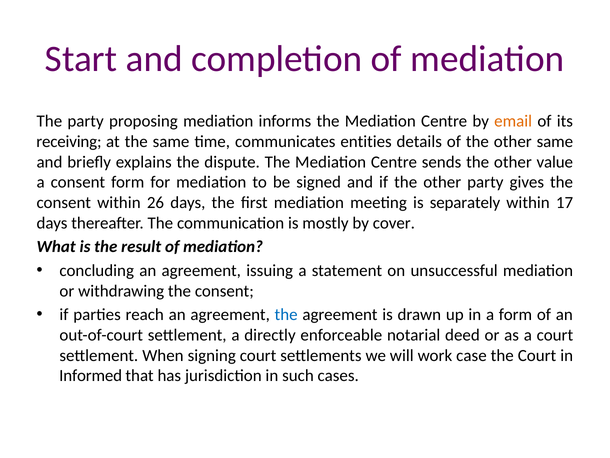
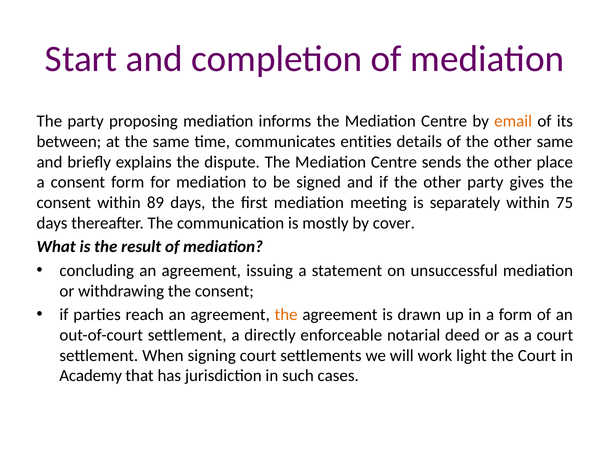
receiving: receiving -> between (69, 142)
value: value -> place (555, 162)
26: 26 -> 89 (155, 203)
17: 17 -> 75 (565, 203)
the colour: blue -> orange (286, 314)
case: case -> light (471, 355)
Informed: Informed -> Academy (91, 375)
